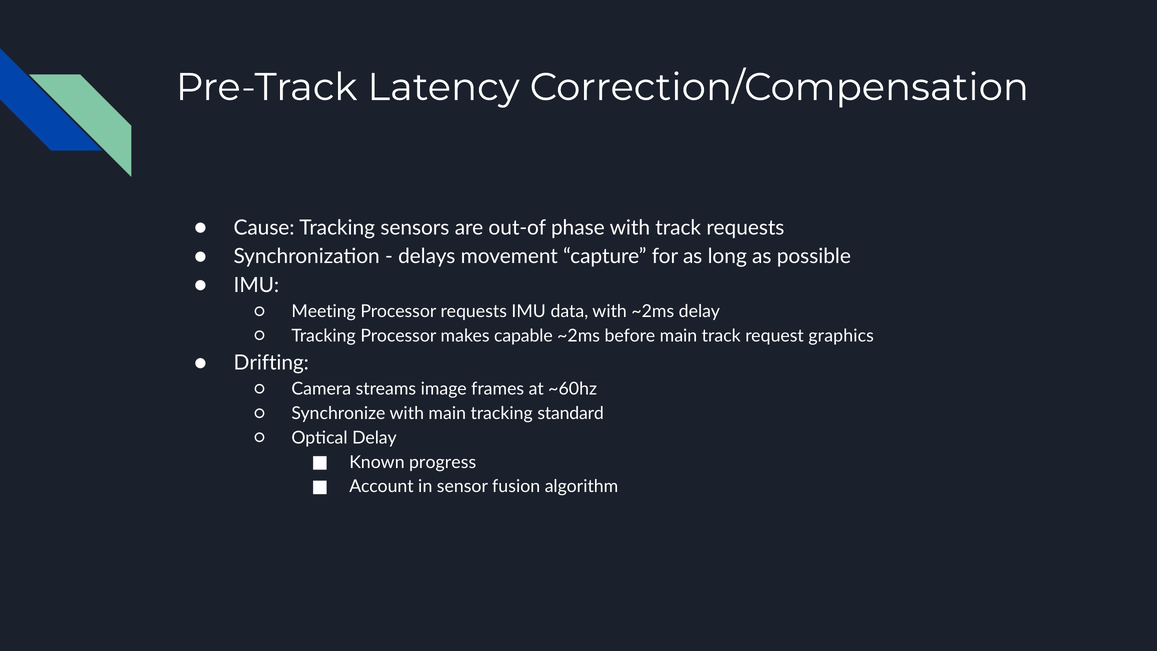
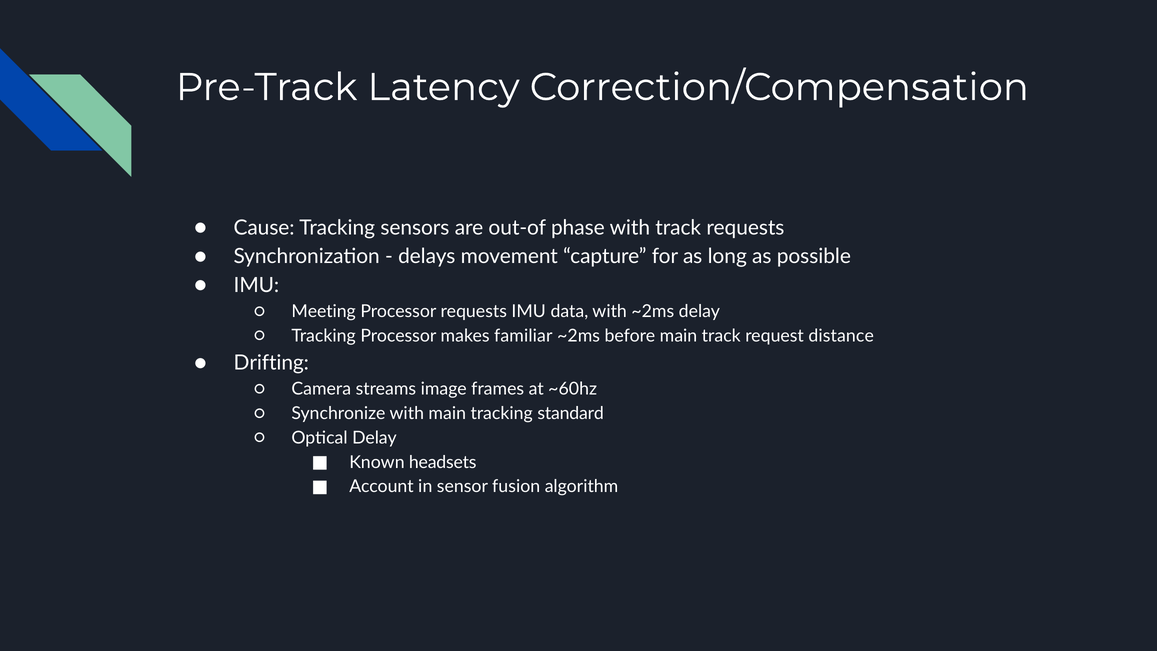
capable: capable -> familiar (523, 336)
graphics: graphics -> distance (841, 336)
progress: progress -> headsets (443, 462)
